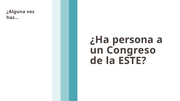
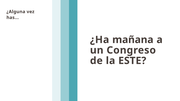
persona: persona -> mañana (133, 40)
